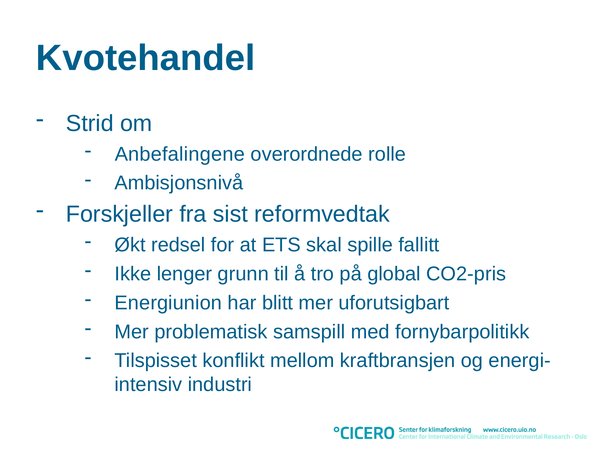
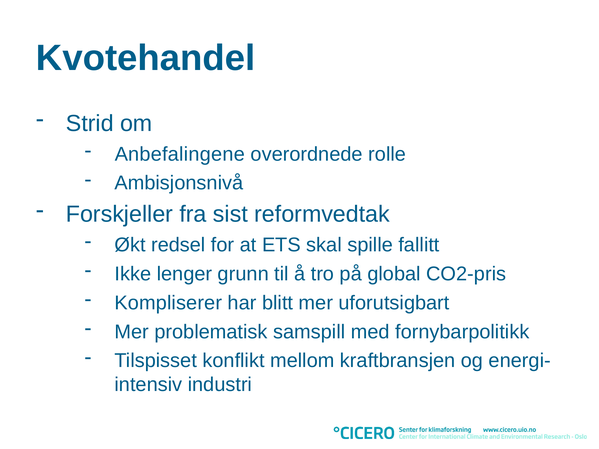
Energiunion: Energiunion -> Kompliserer (168, 303)
